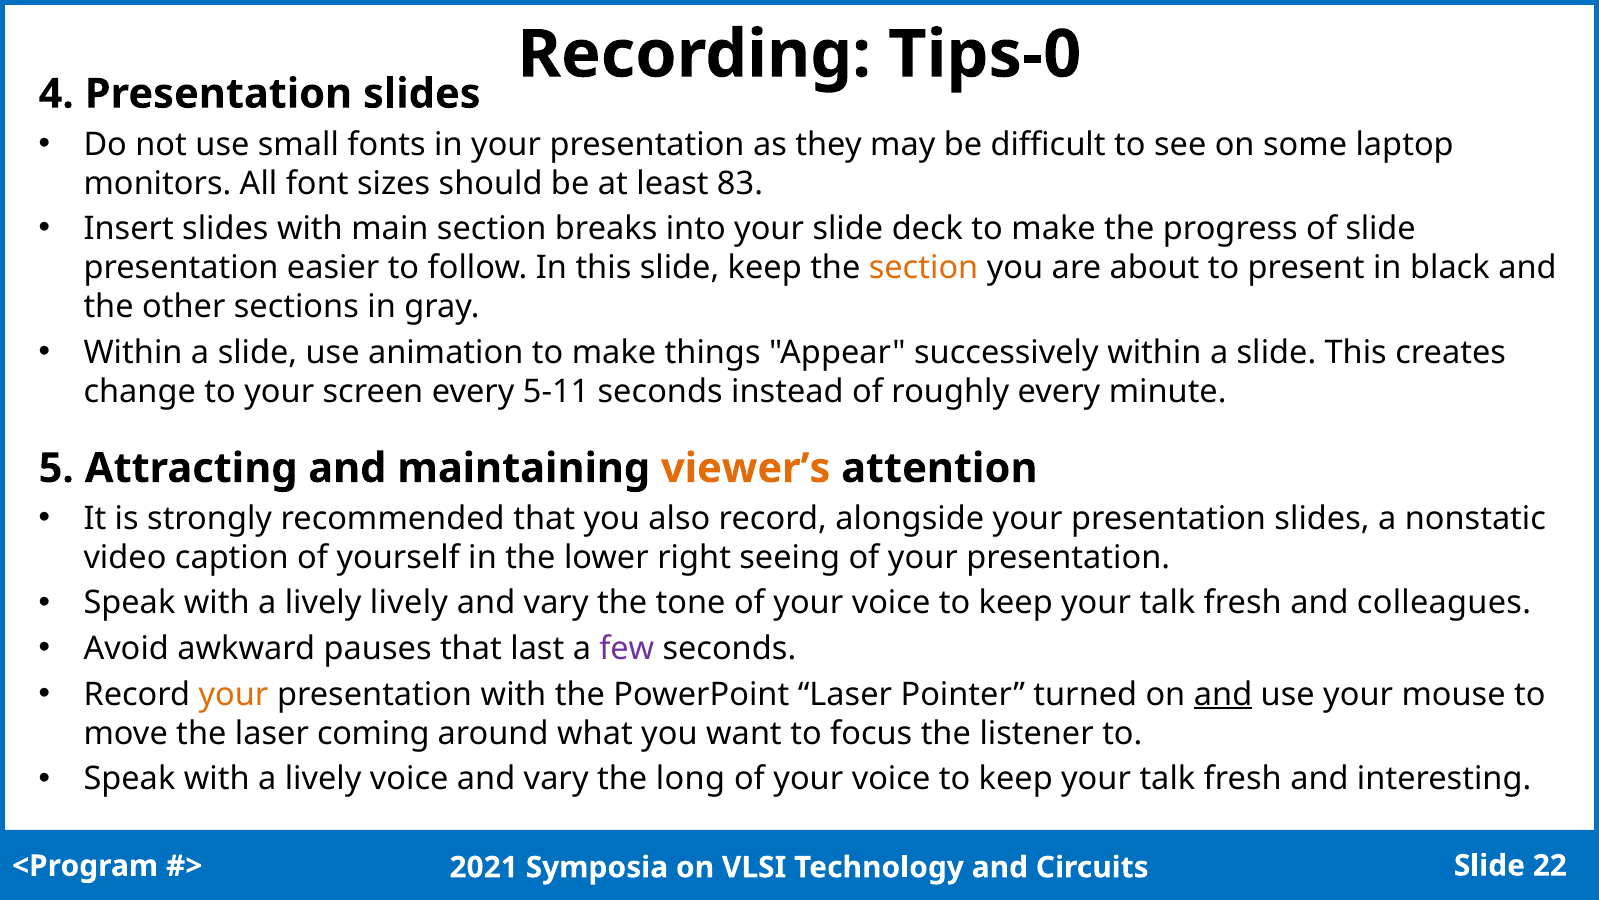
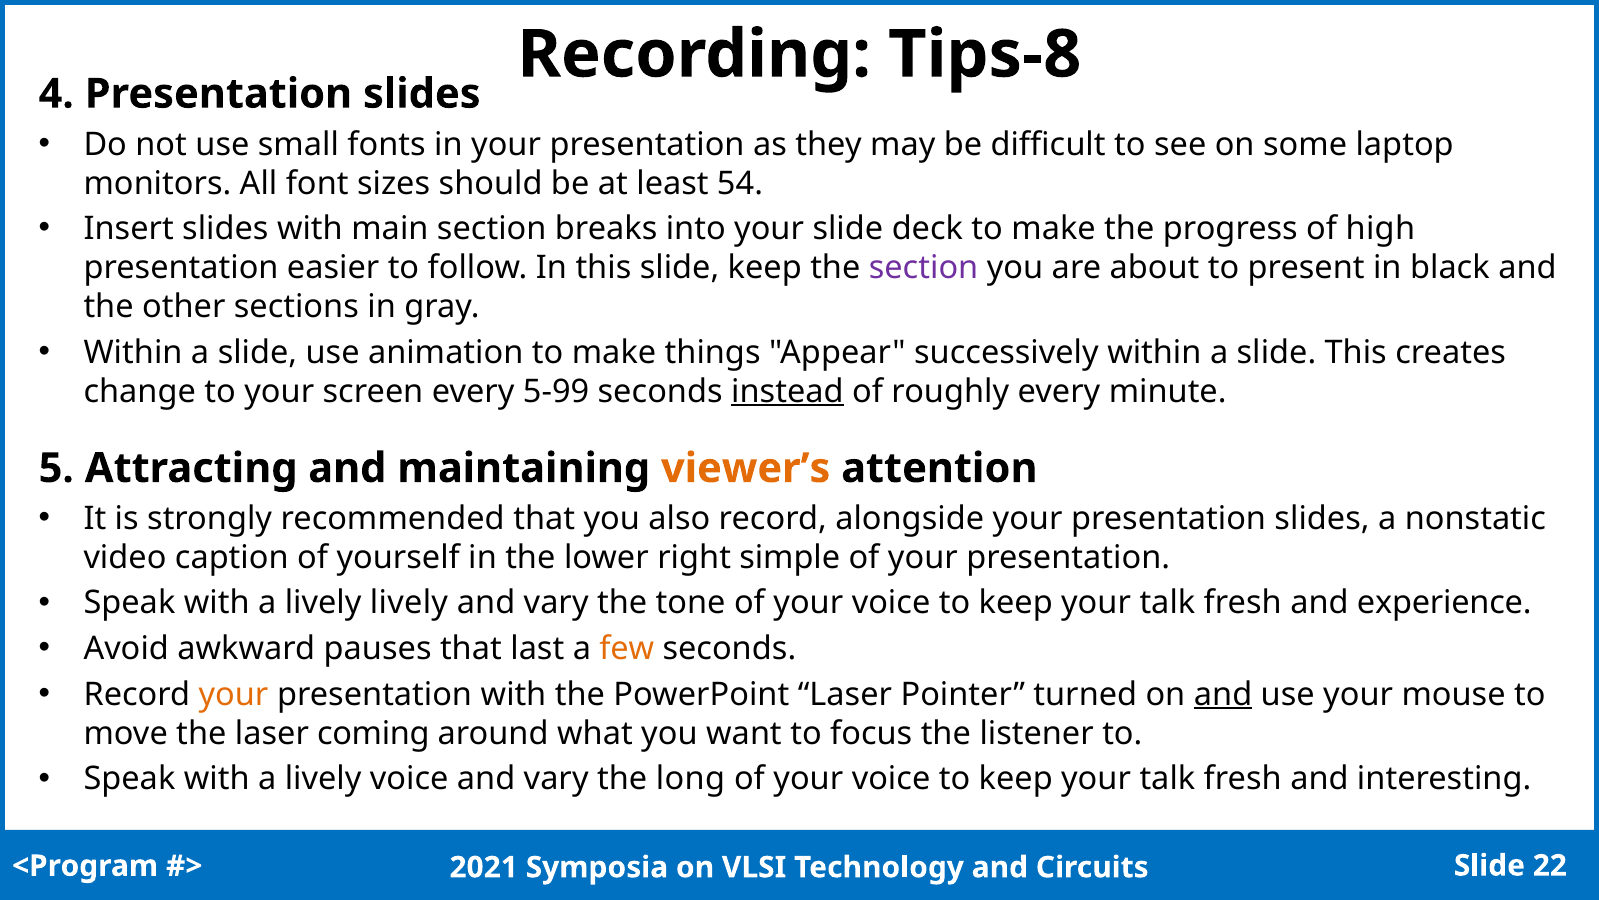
Tips-0: Tips-0 -> Tips-8 (985, 55)
83: 83 -> 54 (740, 183)
of slide: slide -> high (1380, 229)
section colour: orange -> purple (924, 268)
5-11: 5-11 -> 5-99 (556, 391)
instead underline: none -> present (787, 391)
seeing: seeing -> simple (790, 557)
colleagues: colleagues -> experience (1444, 603)
few colour: purple -> orange (627, 648)
